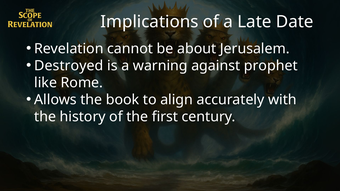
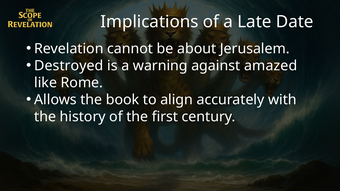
prophet: prophet -> amazed (271, 66)
